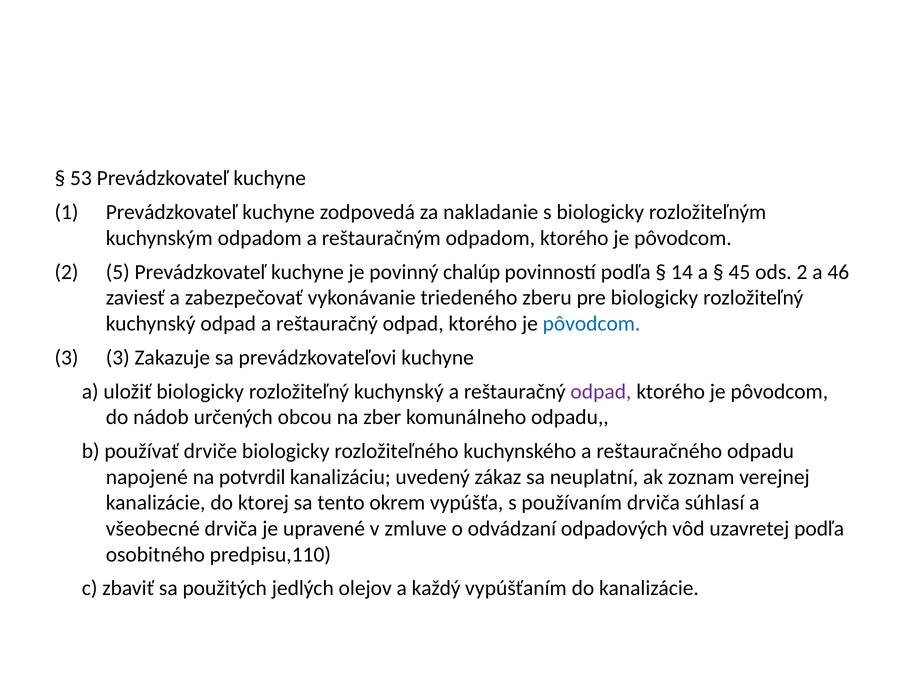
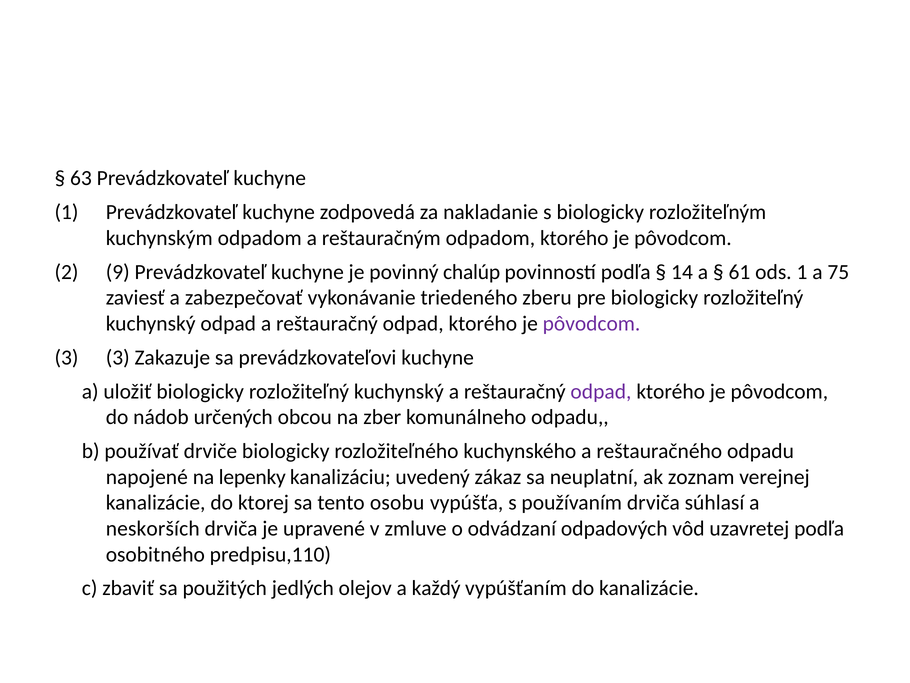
53: 53 -> 63 (81, 178)
5: 5 -> 9 (118, 272)
45: 45 -> 61 (739, 272)
ods 2: 2 -> 1 (802, 272)
46: 46 -> 75 (838, 272)
pôvodcom colour: blue -> purple (592, 323)
potvrdil: potvrdil -> lepenky (252, 477)
okrem: okrem -> osobu (397, 502)
všeobecné: všeobecné -> neskorších (153, 528)
